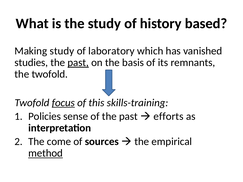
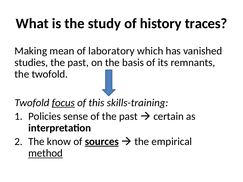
based: based -> traces (206, 23)
Making study: study -> mean (62, 51)
past underline: present -> none (78, 63)
efforts: efforts -> certain (169, 116)
come: come -> know (59, 142)
sources underline: none -> present (102, 142)
